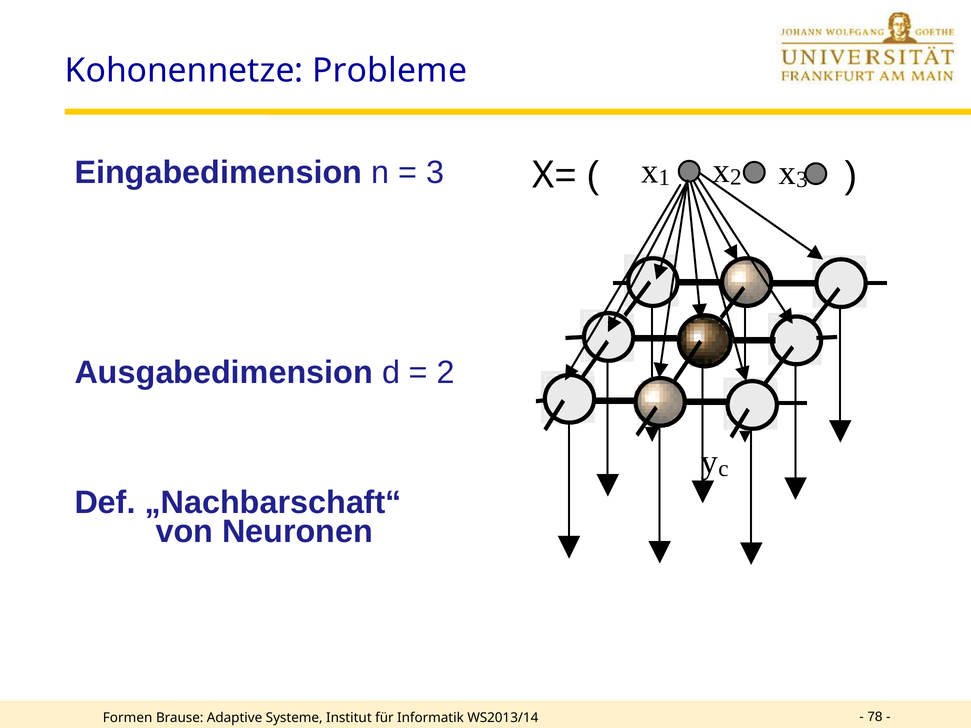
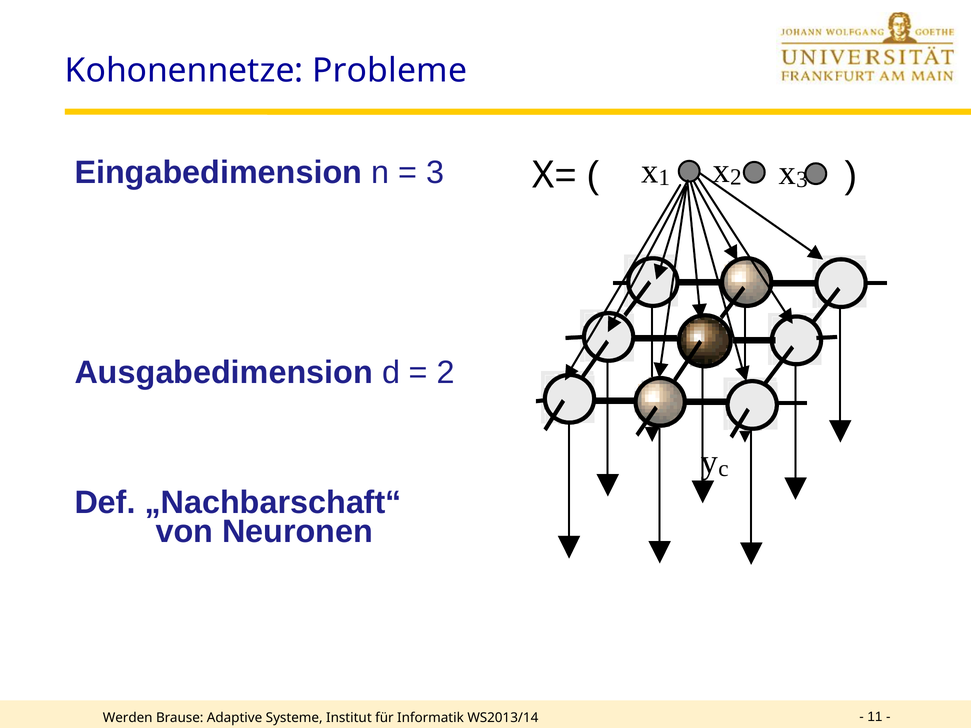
Formen: Formen -> Werden (128, 718)
78: 78 -> 11 (875, 717)
